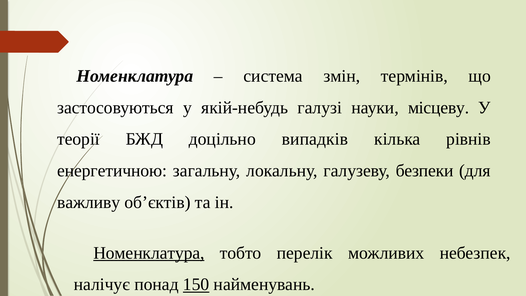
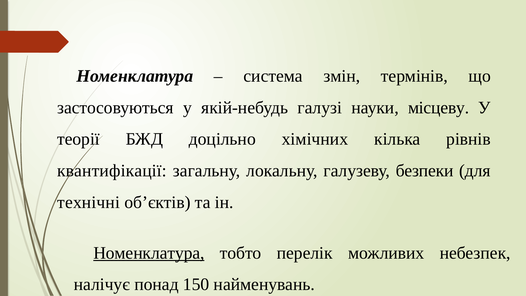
випадків: випадків -> хімічних (315, 139)
енергетичною: енергетичною -> квантифікації (112, 171)
важливу: важливу -> технічні (89, 202)
150 underline: present -> none (196, 284)
